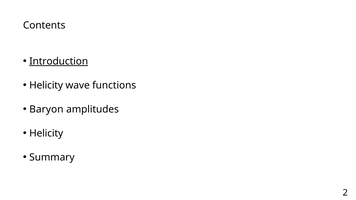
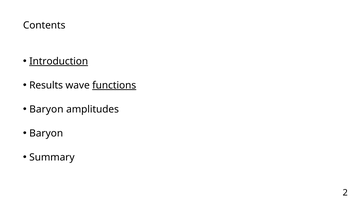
Helicity: Helicity -> Results (46, 85)
functions underline: none -> present (114, 85)
Helicity: Helicity -> Baryon (46, 134)
